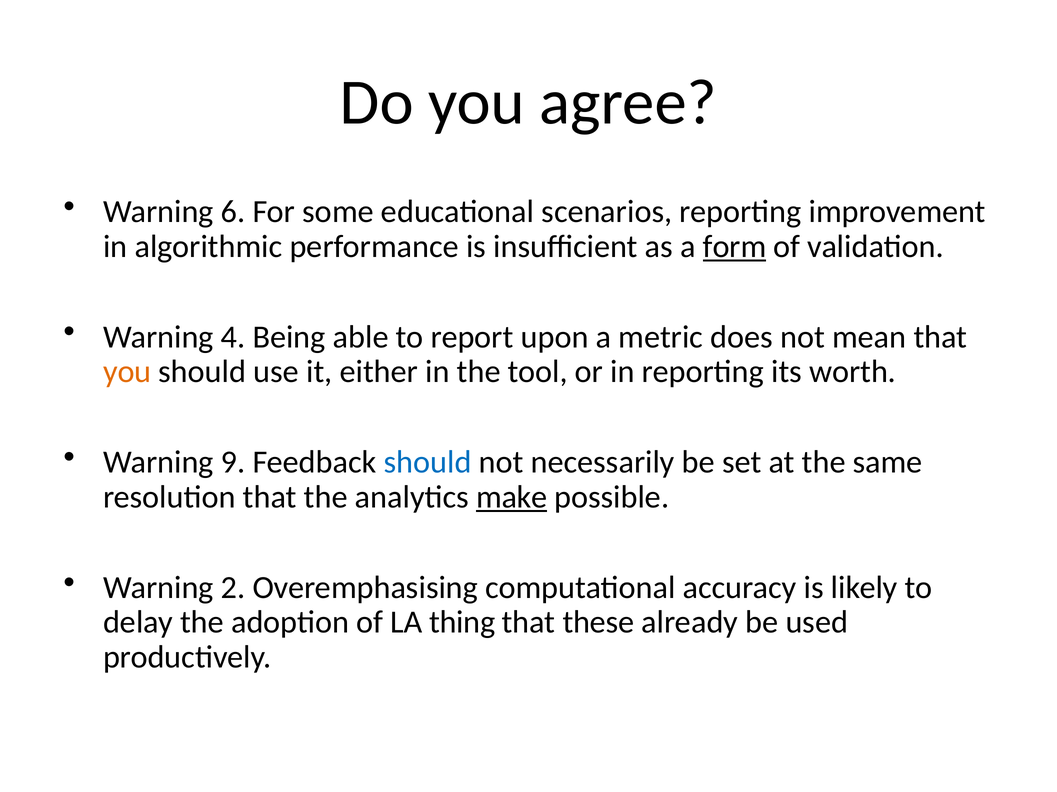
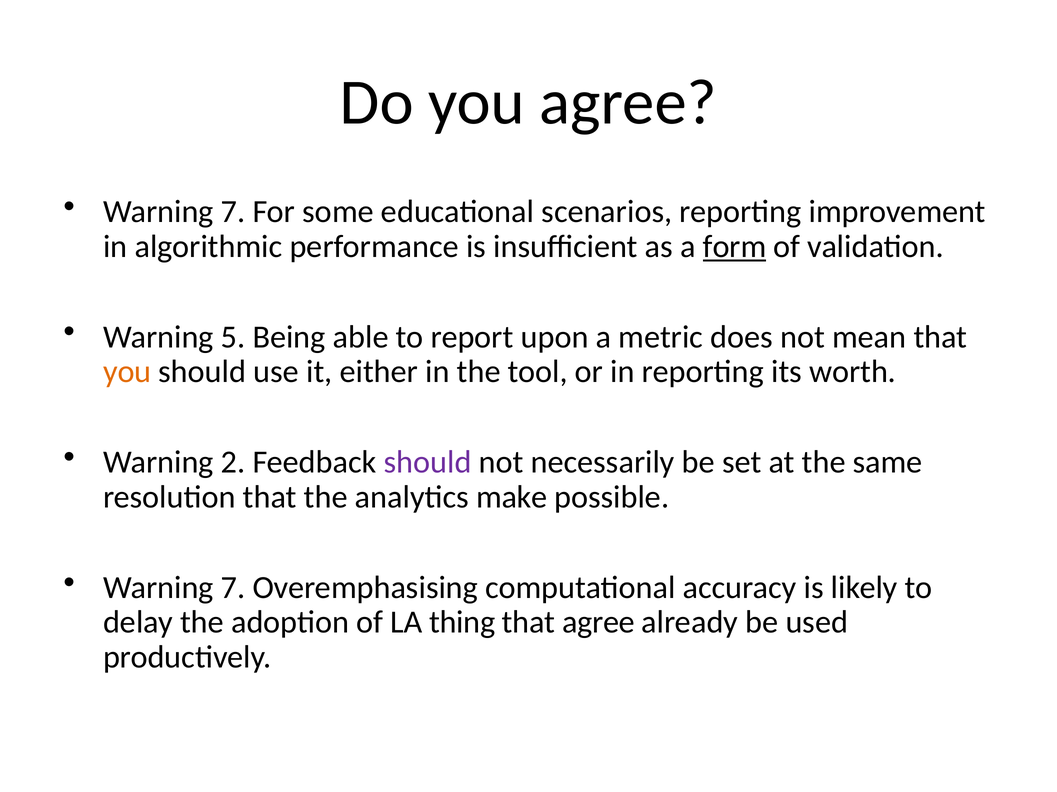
6: 6 -> 7 (233, 212)
4: 4 -> 5 (233, 337)
9: 9 -> 2 (233, 463)
should colour: blue -> purple (428, 463)
make underline: present -> none (512, 498)
2: 2 -> 7 (233, 588)
that these: these -> agree (599, 623)
